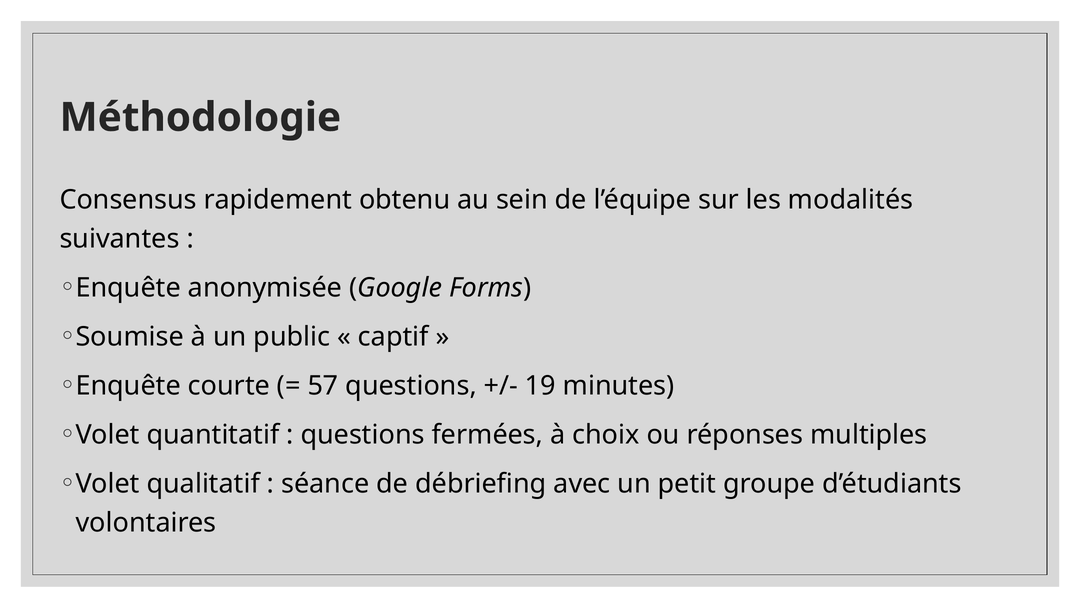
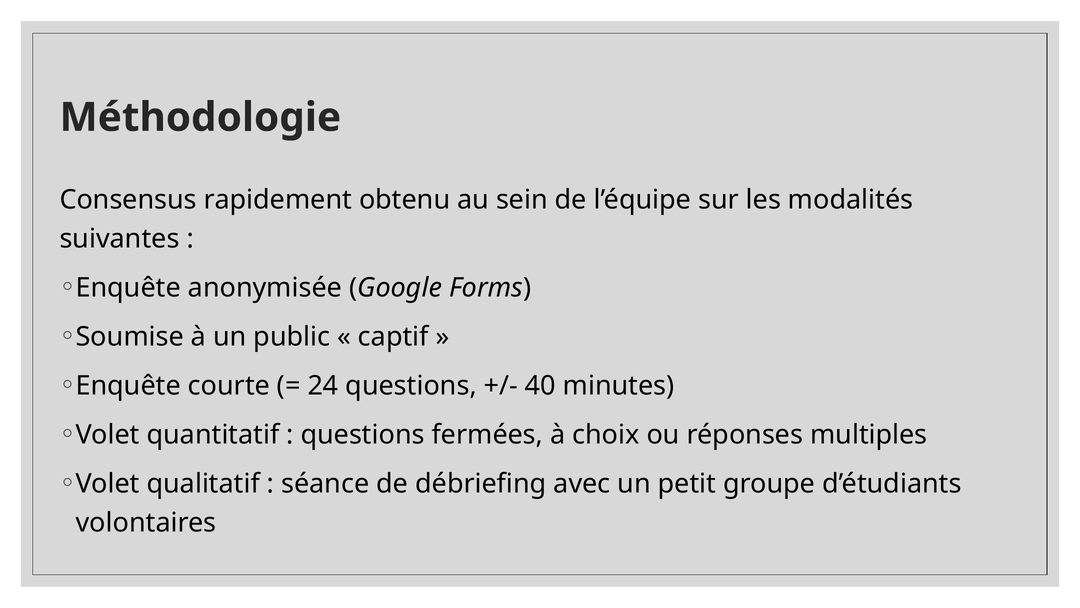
57: 57 -> 24 (323, 385)
19: 19 -> 40 (540, 385)
